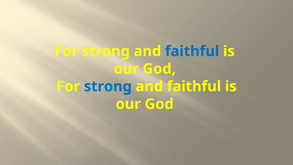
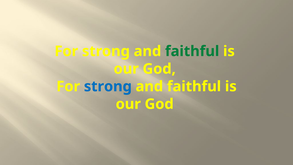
faithful colour: blue -> green (192, 51)
